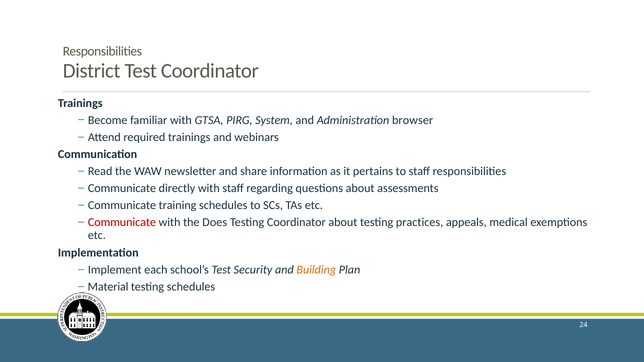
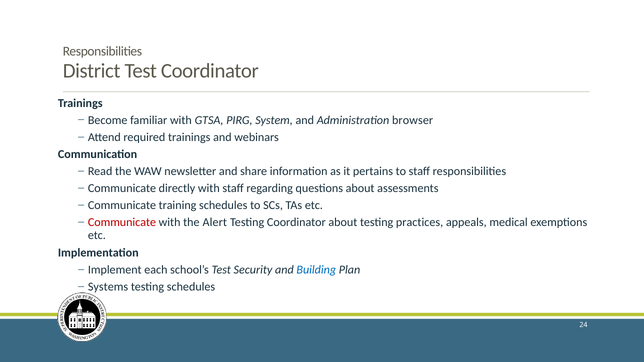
Does: Does -> Alert (215, 223)
Building colour: orange -> blue (316, 270)
Material: Material -> Systems (108, 287)
